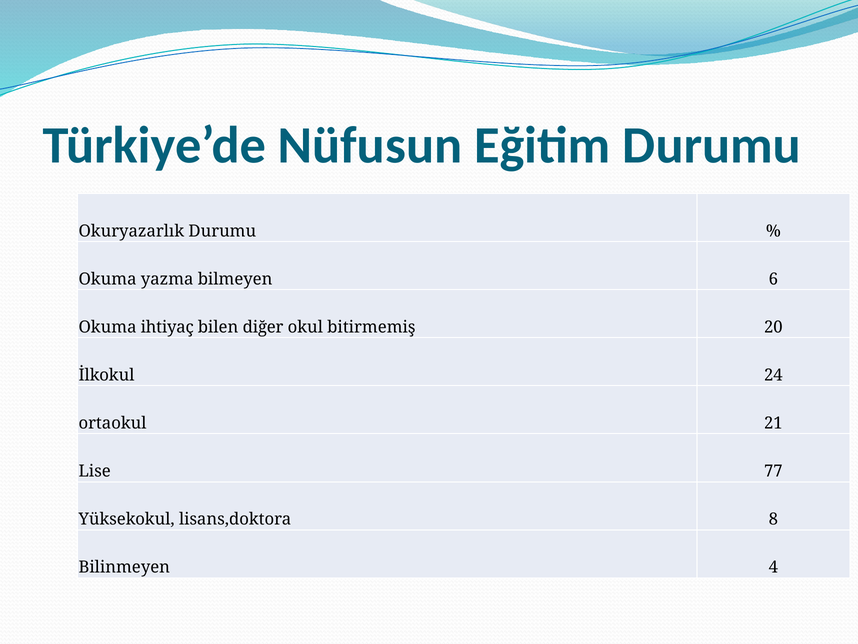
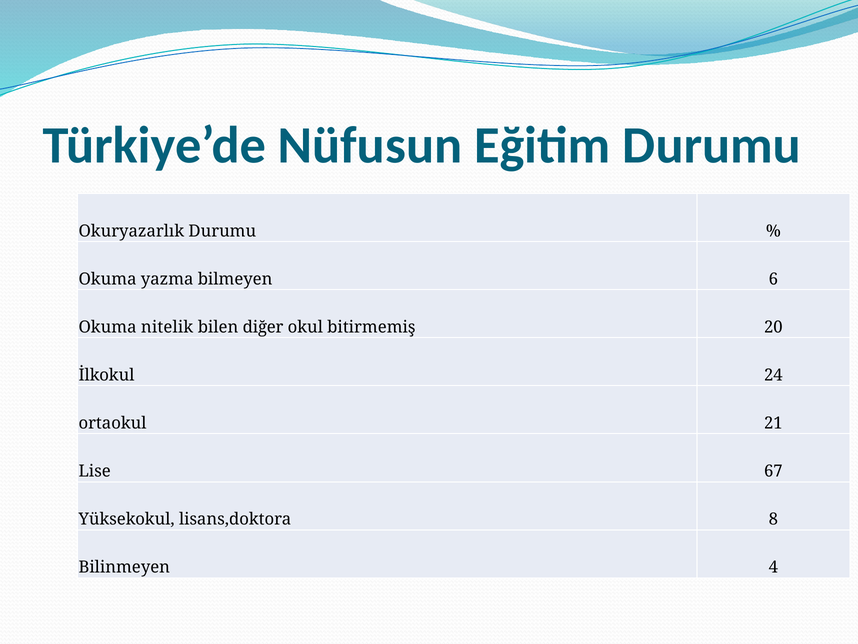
ihtiyaç: ihtiyaç -> nitelik (167, 327)
77: 77 -> 67 (773, 471)
